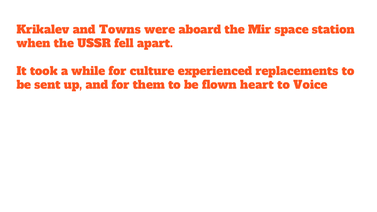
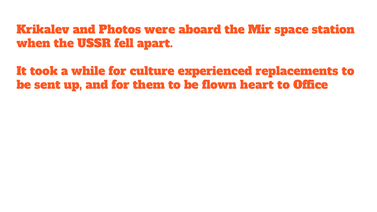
Towns: Towns -> Photos (120, 30)
Voice: Voice -> Office (311, 85)
